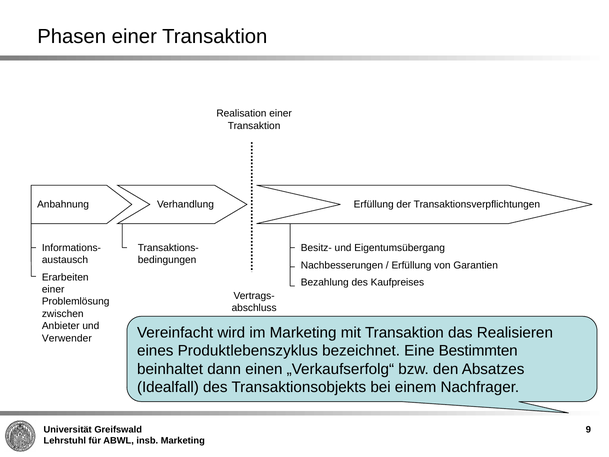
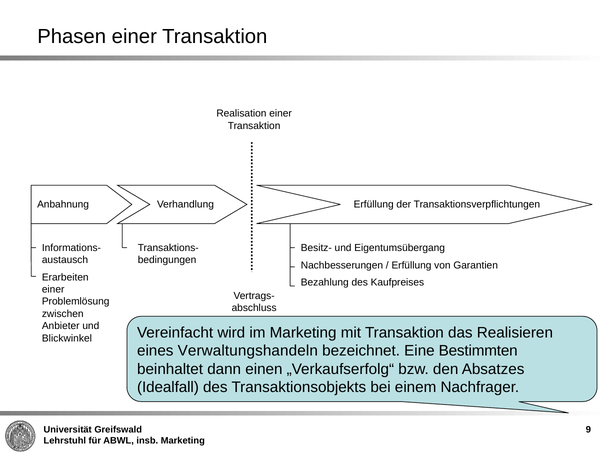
Verwender: Verwender -> Blickwinkel (67, 338)
Produktlebenszyklus: Produktlebenszyklus -> Verwaltungshandeln (248, 351)
